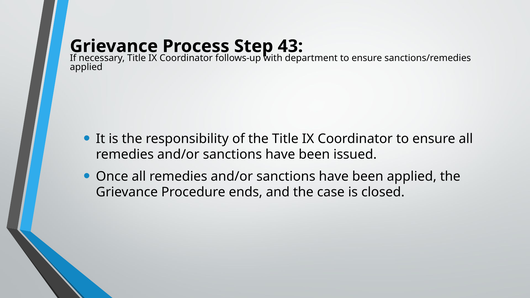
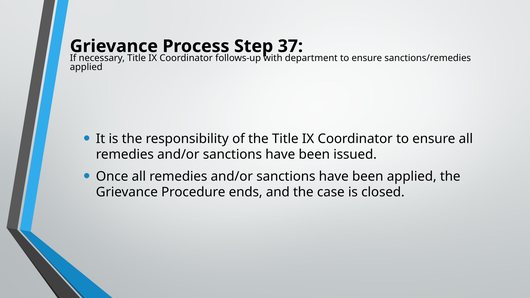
43: 43 -> 37 (290, 46)
